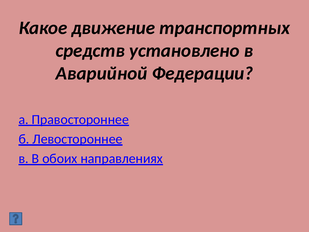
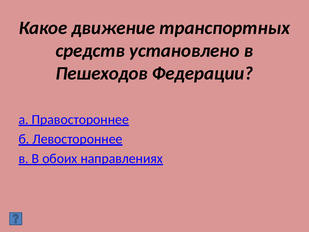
Аварийной: Аварийной -> Пешеходов (102, 73)
